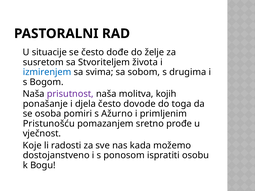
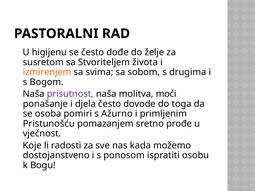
situacije: situacije -> higijenu (49, 52)
izmirenjem colour: blue -> orange (47, 72)
kojih: kojih -> moći (166, 94)
